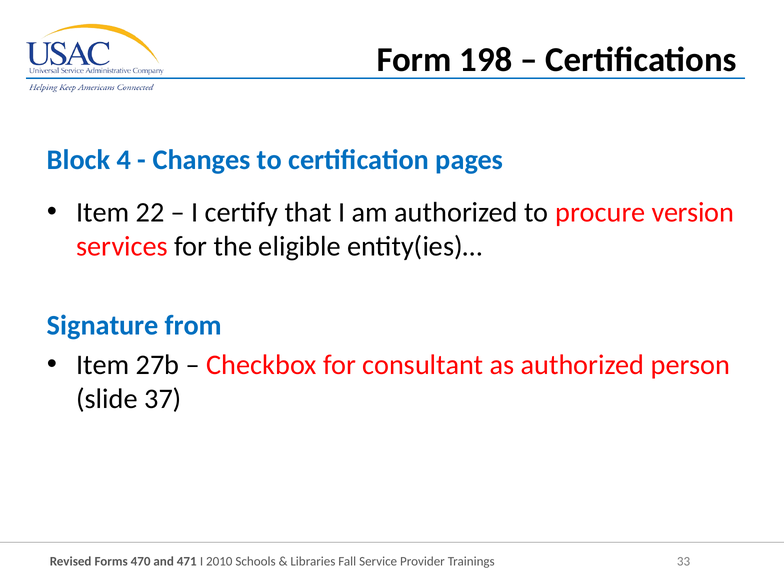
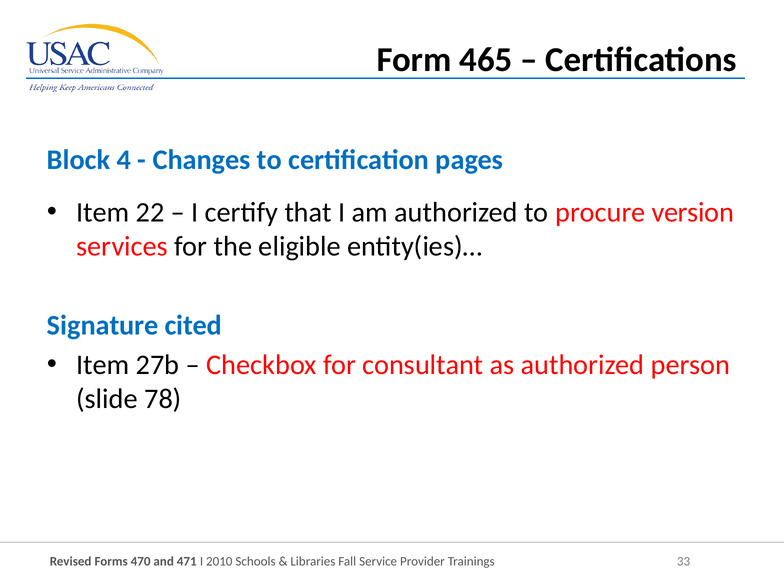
198: 198 -> 465 (486, 60)
from: from -> cited (193, 325)
37: 37 -> 78 (163, 399)
